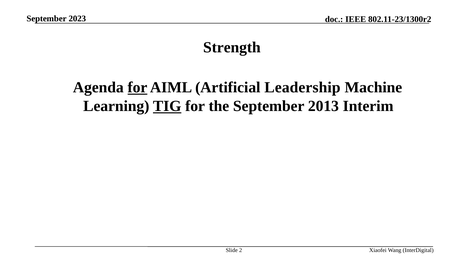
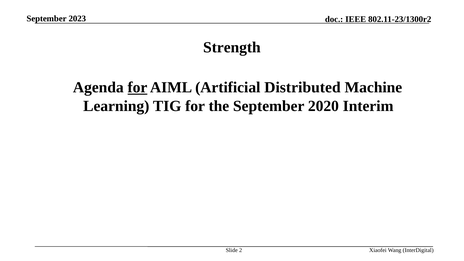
Leadership: Leadership -> Distributed (302, 88)
TIG underline: present -> none (167, 106)
2013: 2013 -> 2020 (323, 106)
